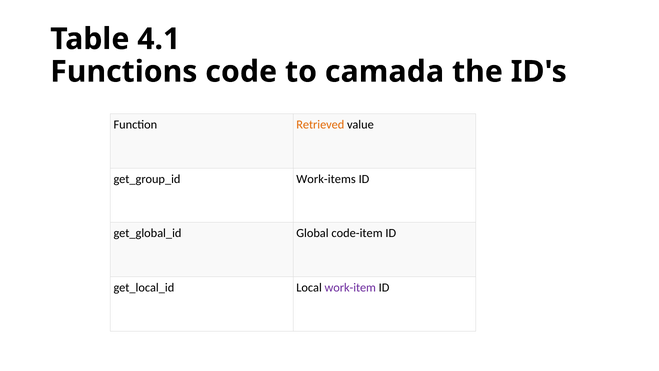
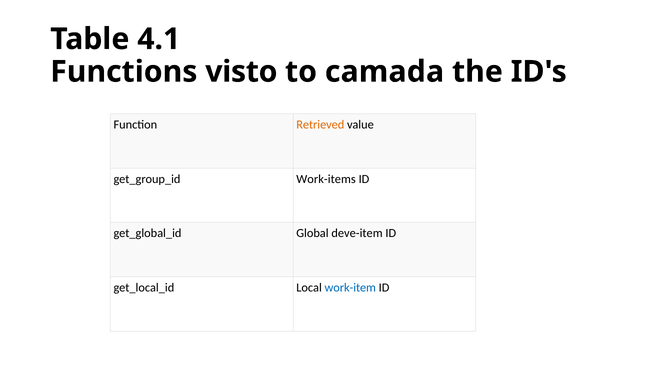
code: code -> visto (241, 72)
code-item: code-item -> deve-item (357, 233)
work-item colour: purple -> blue (350, 287)
